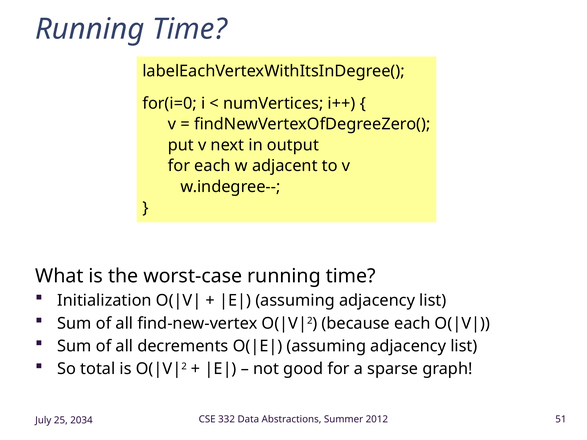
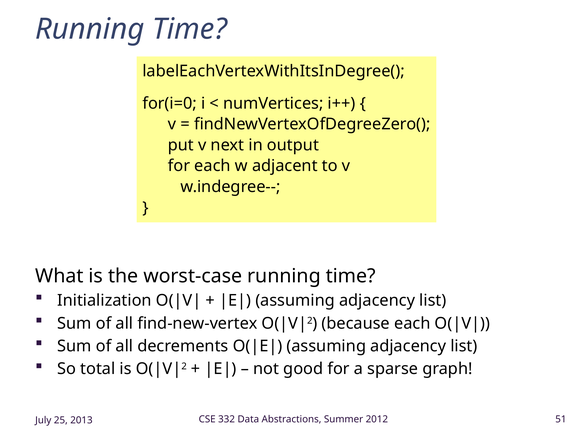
2034: 2034 -> 2013 (81, 420)
